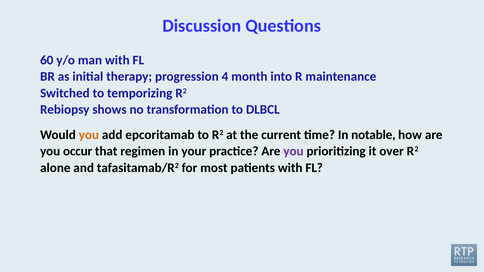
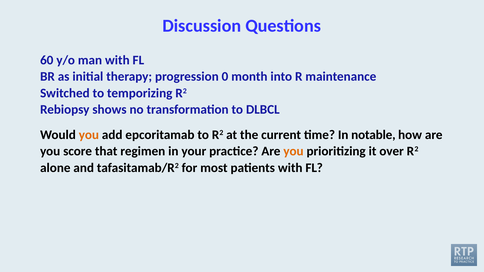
4: 4 -> 0 (225, 77)
occur: occur -> score (78, 151)
you colour: purple -> orange (294, 151)
